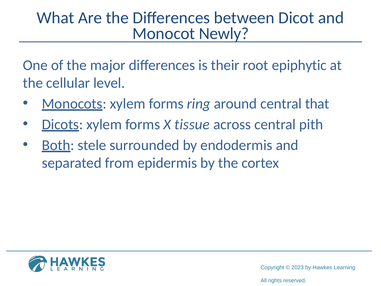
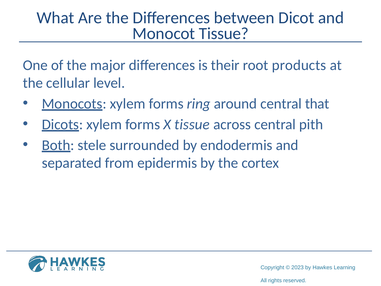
Monocot Newly: Newly -> Tissue (224, 34)
epiphytic: epiphytic -> products (299, 65)
